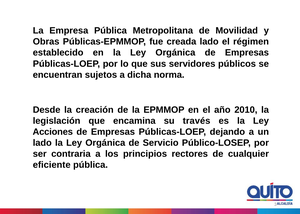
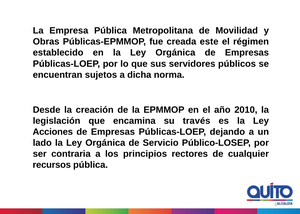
creada lado: lado -> este (209, 42)
eficiente: eficiente -> recursos (52, 165)
